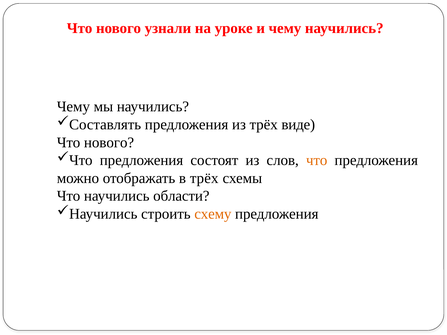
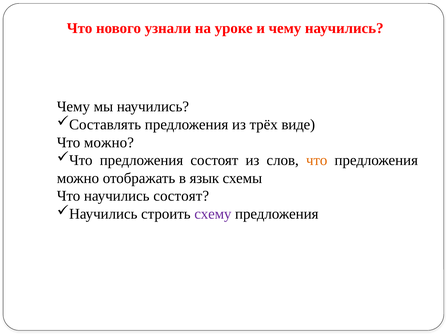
нового: нового -> можно (109, 143)
в трёх: трёх -> язык (204, 178)
научились области: области -> состоят (181, 196)
схему colour: orange -> purple (213, 214)
